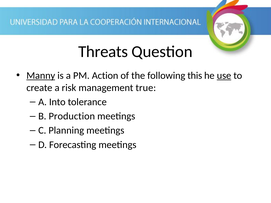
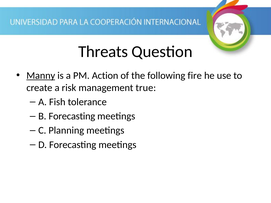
this: this -> fire (195, 76)
use underline: present -> none (224, 76)
Into: Into -> Fish (57, 102)
B Production: Production -> Forecasting (72, 116)
